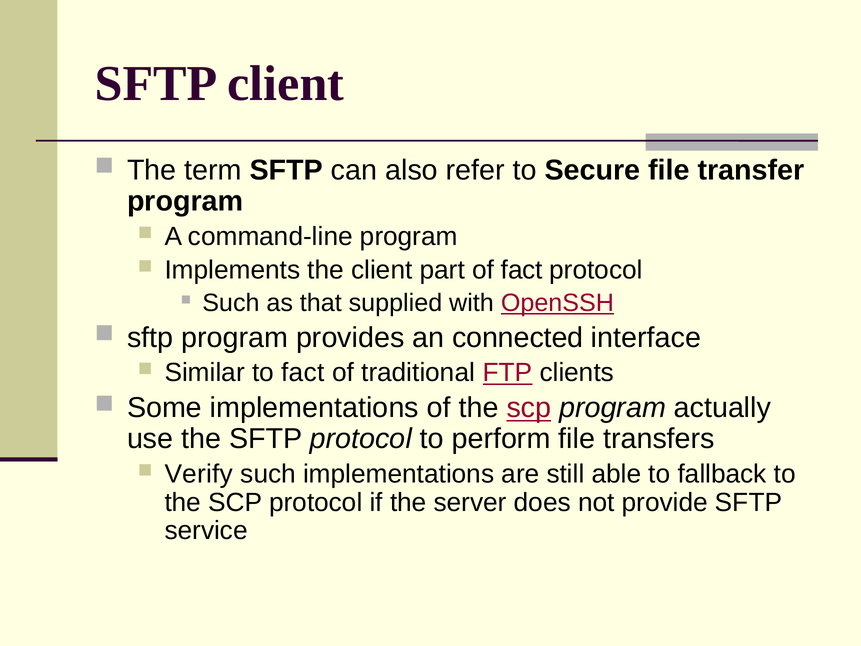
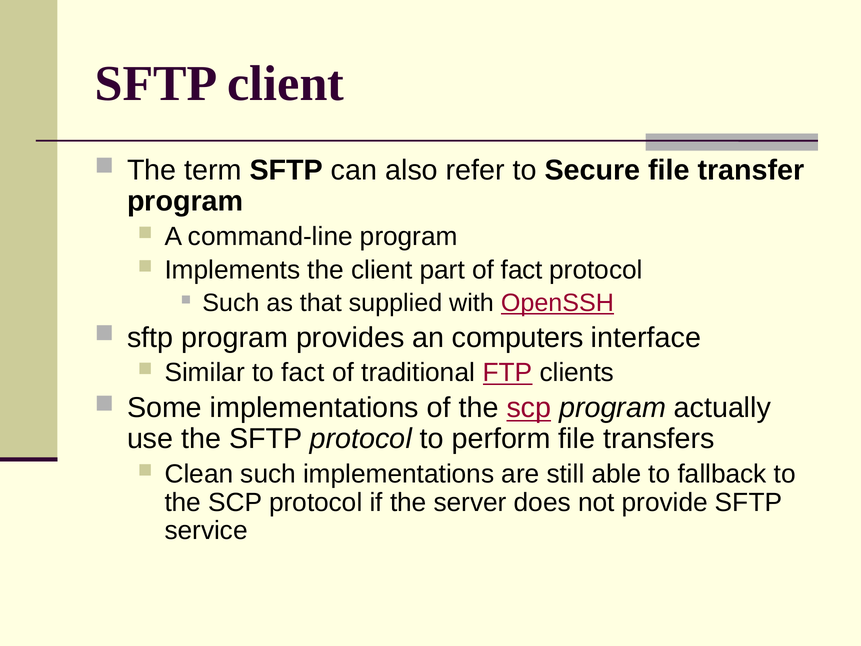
connected: connected -> computers (518, 337)
Verify: Verify -> Clean (199, 474)
